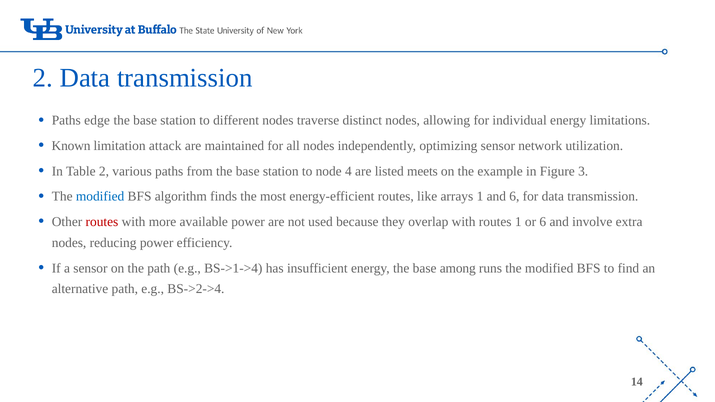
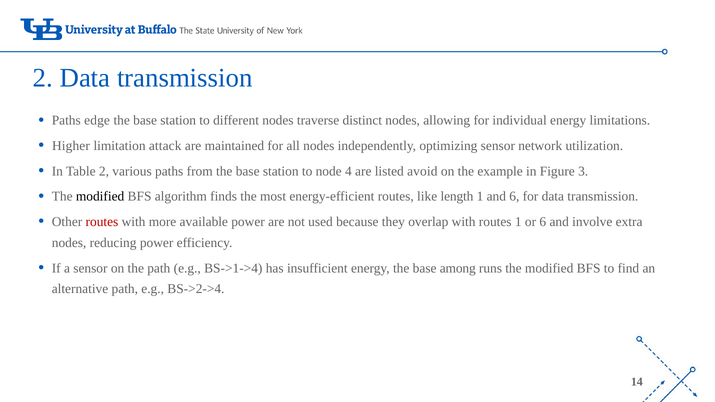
Known: Known -> Higher (71, 146)
meets: meets -> avoid (422, 171)
modified colour: blue -> black (100, 197)
arrays: arrays -> length (457, 197)
